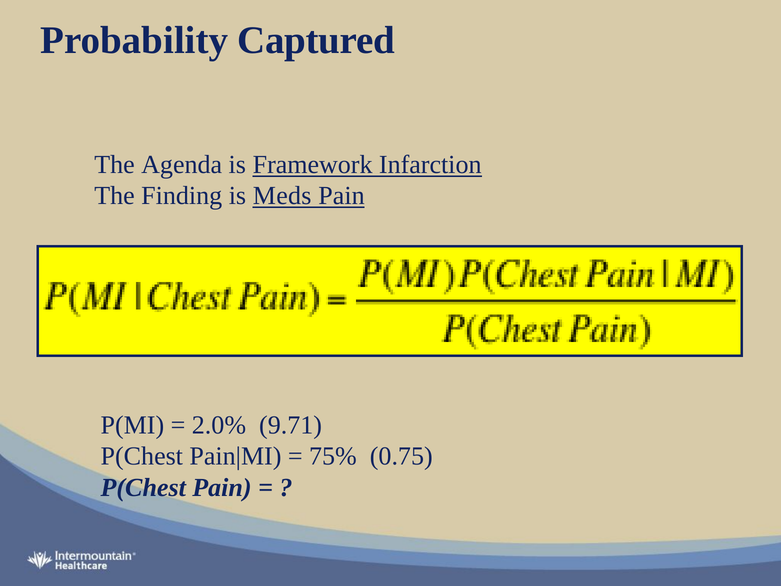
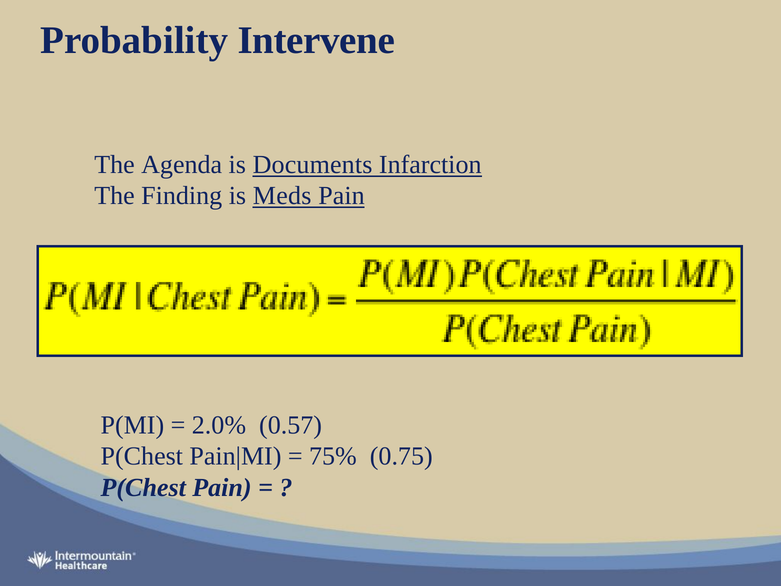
Captured: Captured -> Intervene (316, 41)
Framework: Framework -> Documents (313, 164)
9.71: 9.71 -> 0.57 (291, 425)
